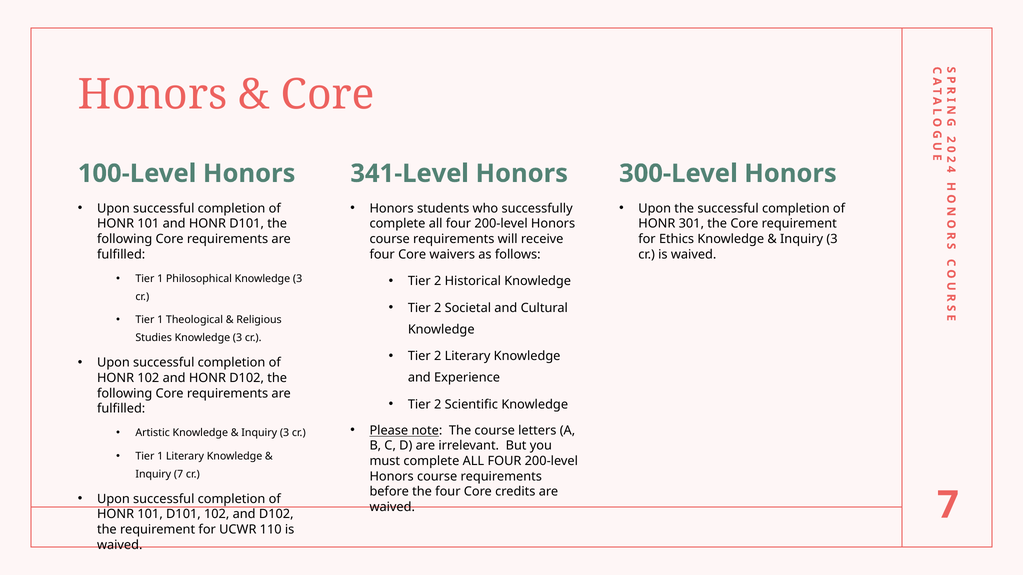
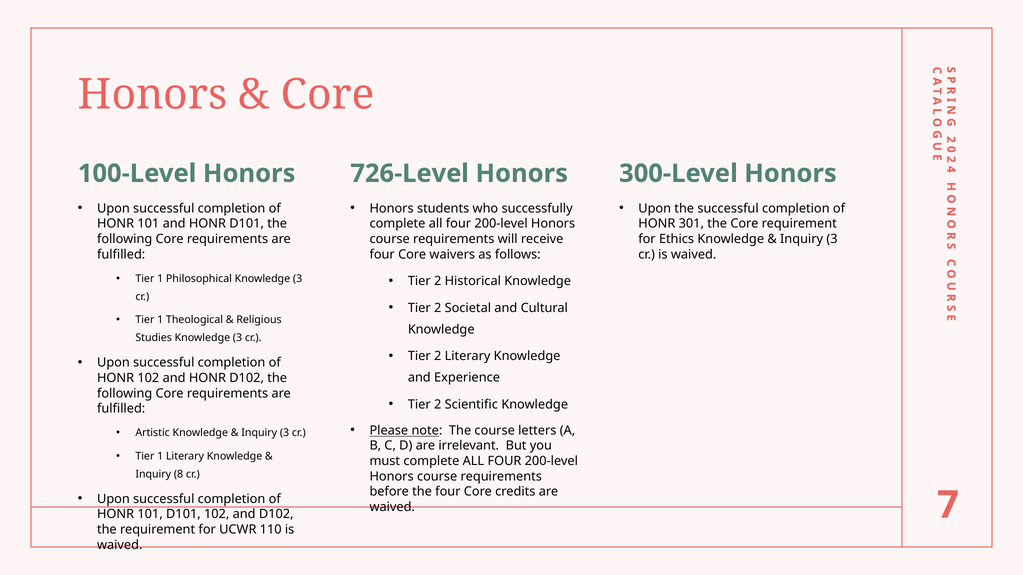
341-Level: 341-Level -> 726-Level (410, 174)
Inquiry 7: 7 -> 8 (179, 474)
